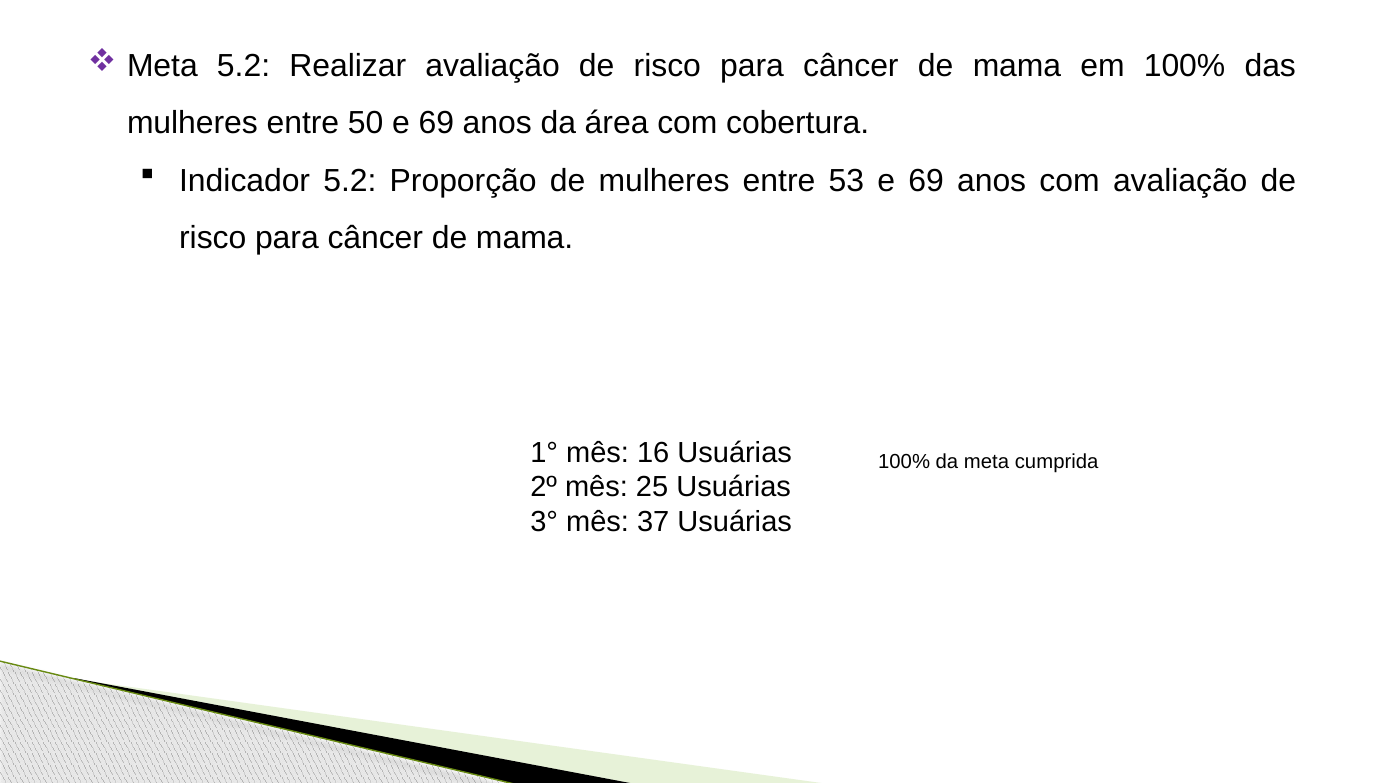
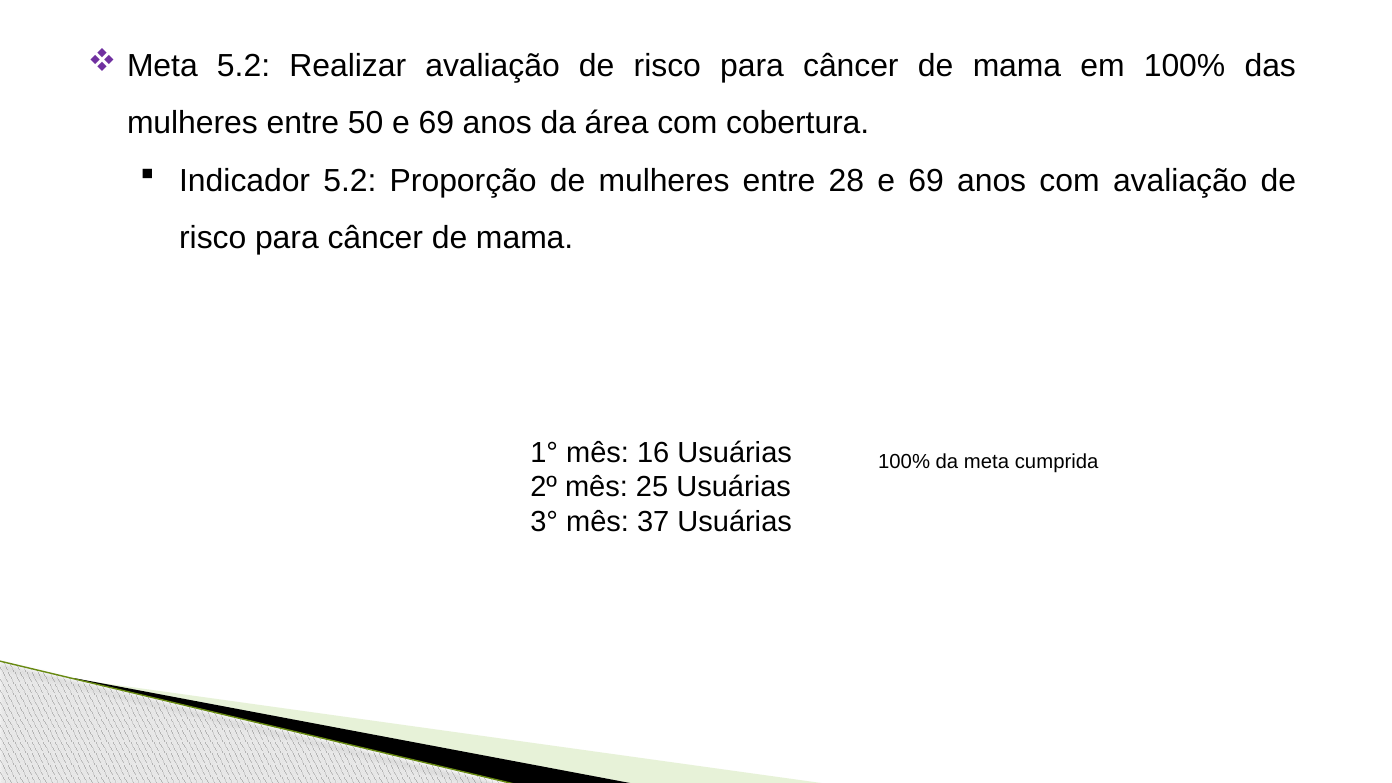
53: 53 -> 28 (846, 181)
